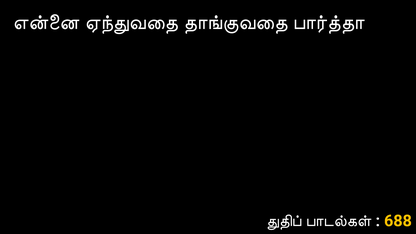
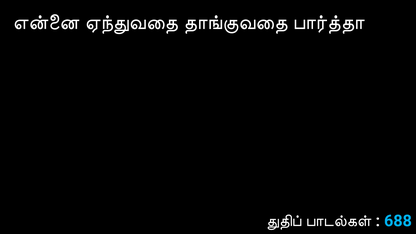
688 colour: yellow -> light blue (398, 221)
